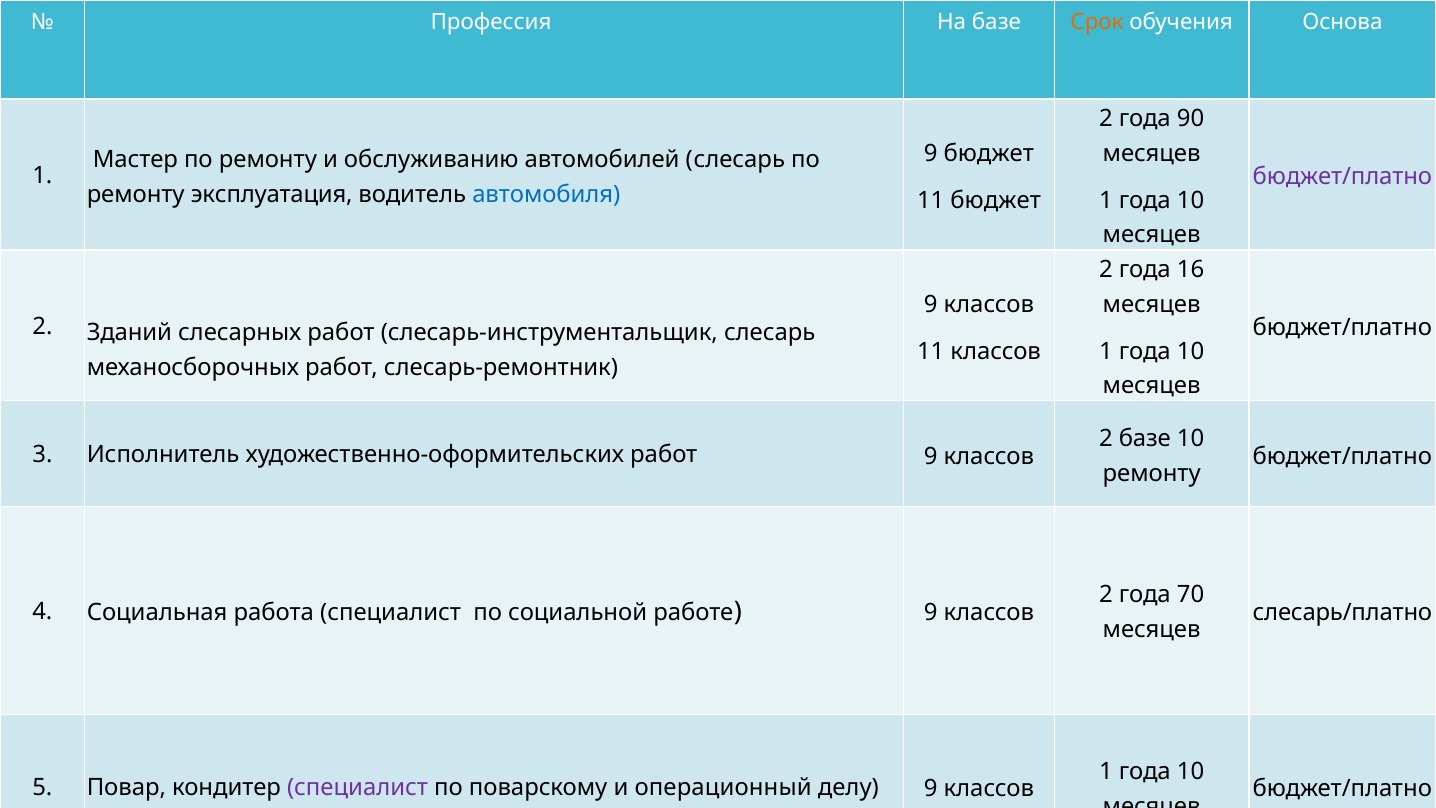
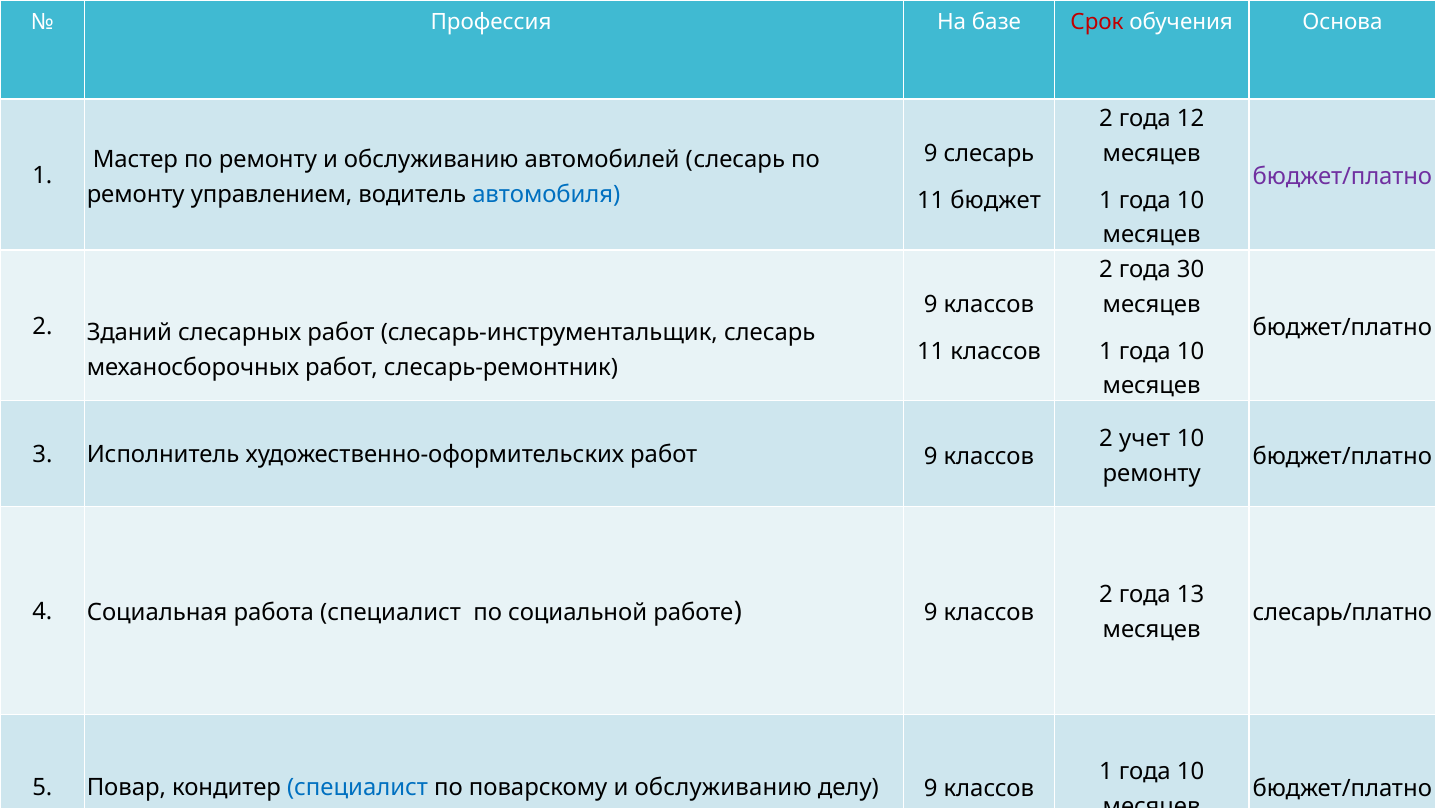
Срок colour: orange -> red (1097, 22)
90: 90 -> 12 (1191, 119)
9 бюджет: бюджет -> слесарь (989, 153)
эксплуатация: эксплуатация -> управлением (272, 194)
16: 16 -> 30 (1191, 270)
2 базе: базе -> учет (1145, 439)
70: 70 -> 13 (1191, 594)
специалист colour: purple -> blue (358, 787)
поварскому и операционный: операционный -> обслуживанию (723, 787)
